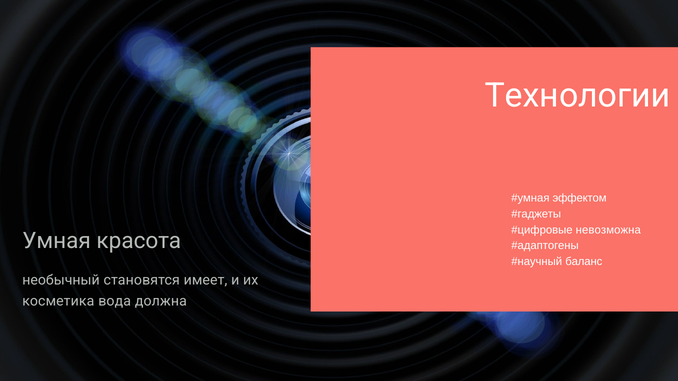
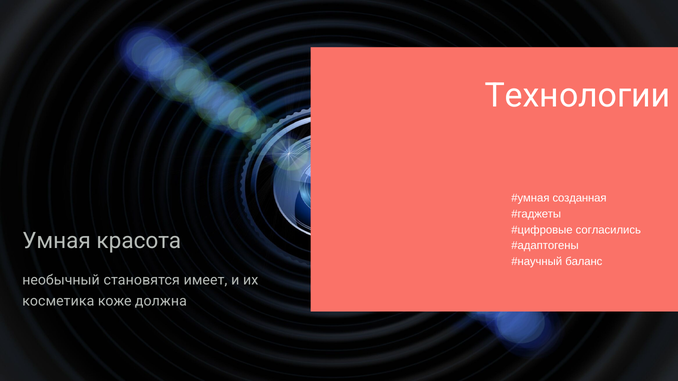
эффектом: эффектом -> созданная (580, 198)
невозможна: невозможна -> согласились (608, 230)
вода: вода -> коже (115, 301)
